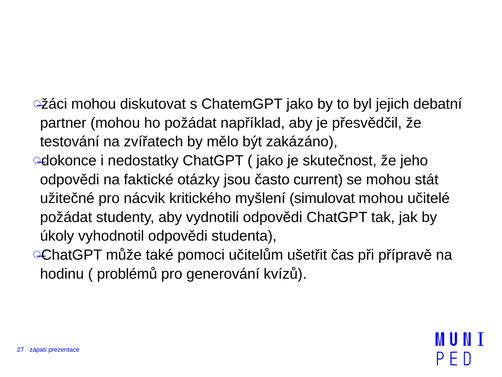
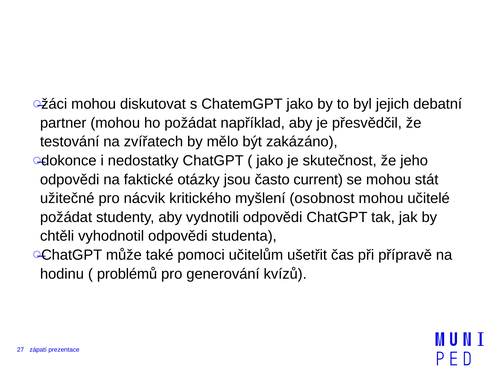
simulovat: simulovat -> osobnost (322, 198)
úkoly: úkoly -> chtěli (57, 236)
